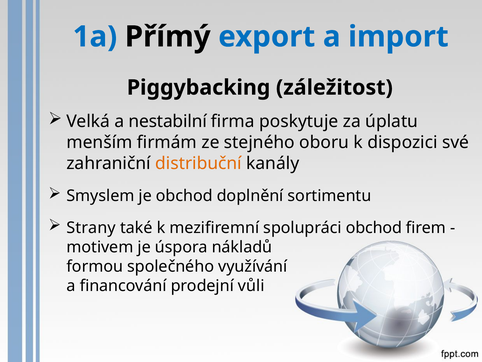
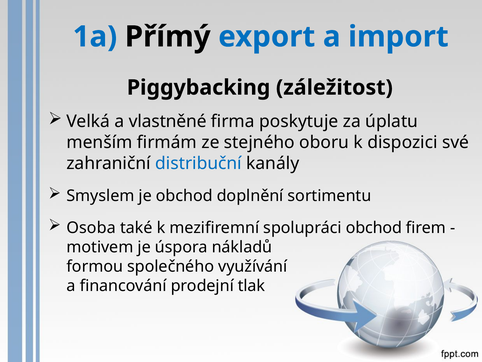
nestabilní: nestabilní -> vlastněné (168, 121)
distribuční colour: orange -> blue (198, 163)
Strany: Strany -> Osoba (91, 228)
vůli: vůli -> tlak (251, 285)
